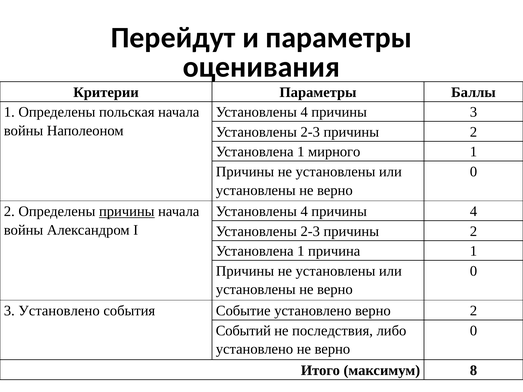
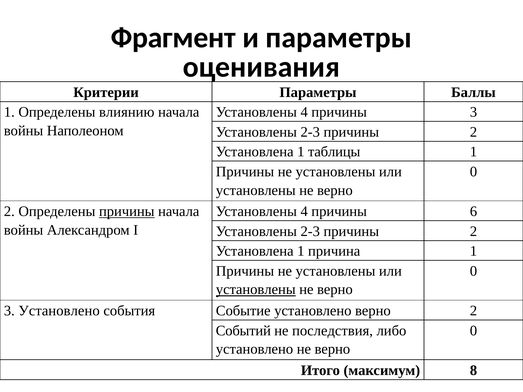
Перейдут: Перейдут -> Фрагмент (173, 38)
польская: польская -> влиянию (127, 112)
мирного: мирного -> таблицы (334, 152)
причины 4: 4 -> 6 (474, 212)
установлены underline: none -> present (256, 290)
